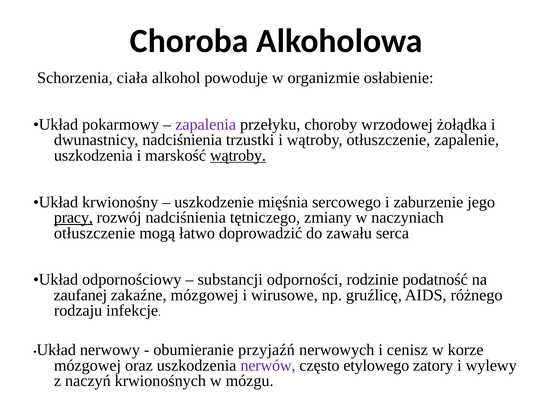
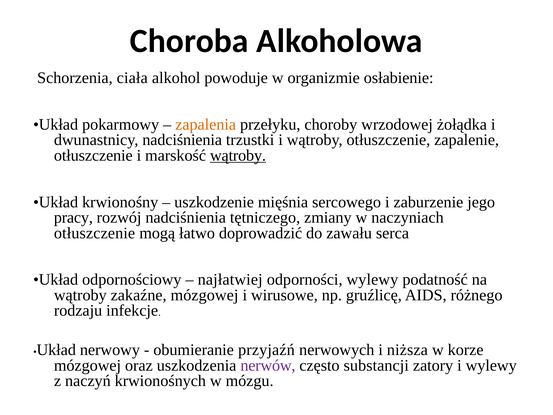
zapalenia colour: purple -> orange (206, 124)
uszkodzenia: uszkodzenia -> otłuszczenie (93, 155)
pracy underline: present -> none (73, 217)
substancji: substancji -> najłatwiej (230, 279)
odporności rodzinie: rodzinie -> wylewy (372, 279)
zaufanej: zaufanej -> wątroby (80, 295)
cenisz: cenisz -> niższa (407, 350)
etylowego: etylowego -> substancji (376, 365)
